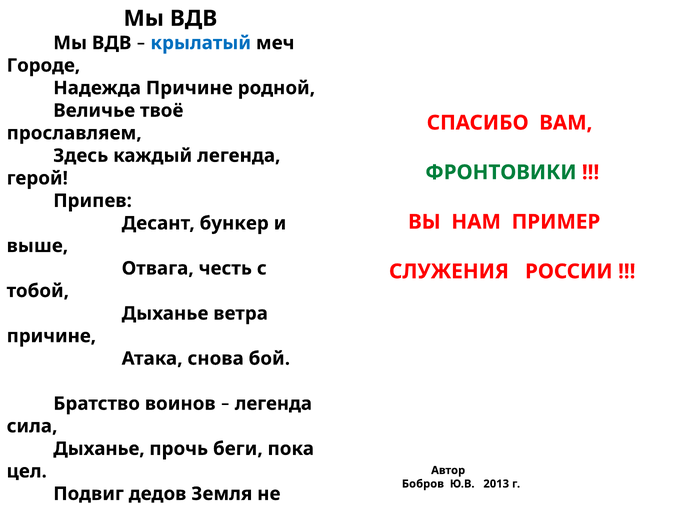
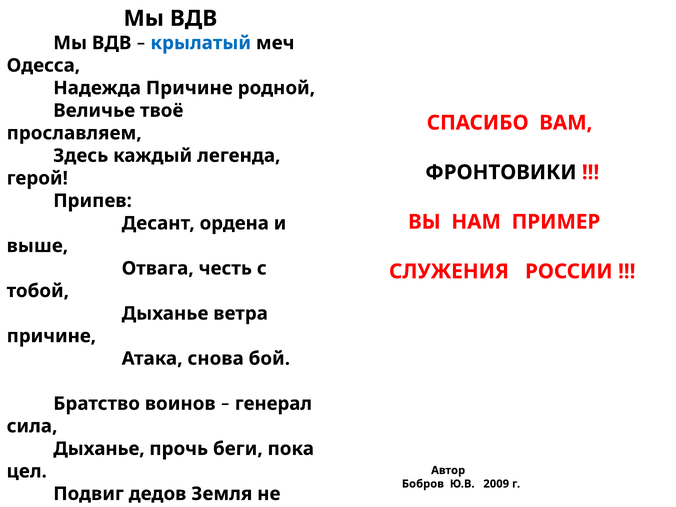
Городе: Городе -> Одесса (43, 65)
ФРОНТОВИКИ colour: green -> black (501, 172)
бункер: бункер -> ордена (234, 223)
легенда: легенда -> генерал (273, 404)
2013: 2013 -> 2009 (496, 484)
